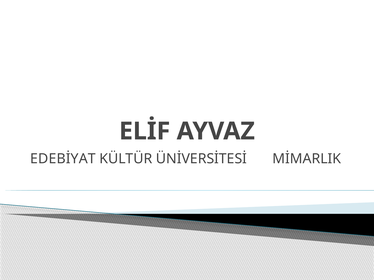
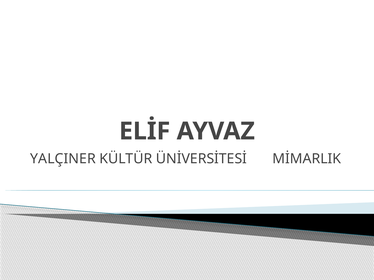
EDEBİYAT: EDEBİYAT -> YALÇINER (63, 159)
